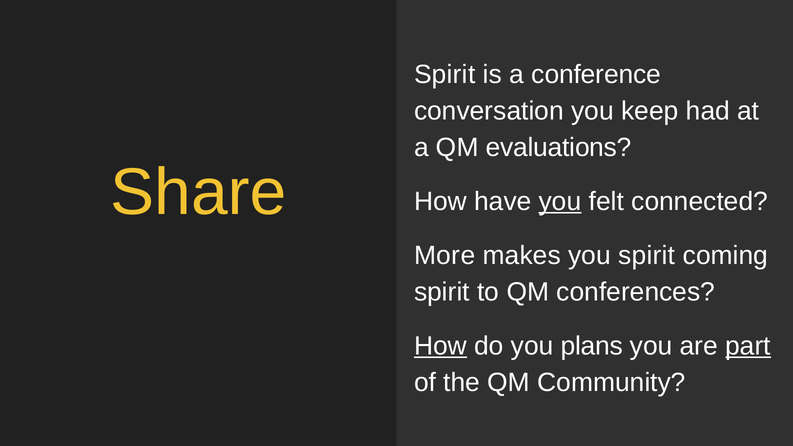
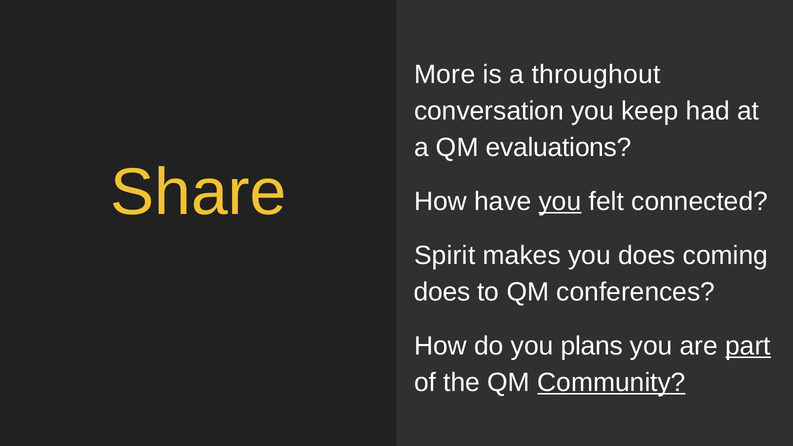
Spirit: Spirit -> More (445, 74)
conference: conference -> throughout (596, 74)
More: More -> Spirit (445, 256)
you spirit: spirit -> does (647, 256)
spirit: spirit -> does (442, 292)
How underline: present -> none (440, 346)
Community underline: none -> present (611, 383)
